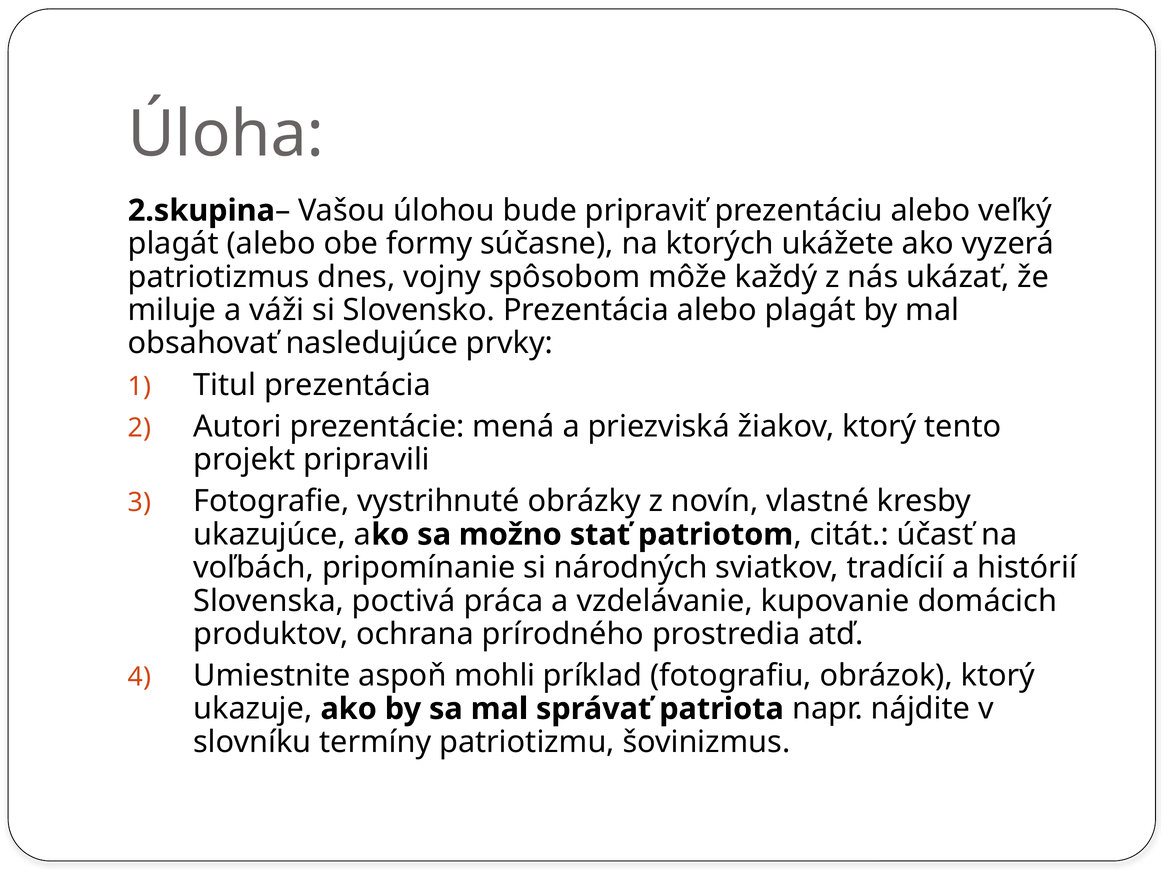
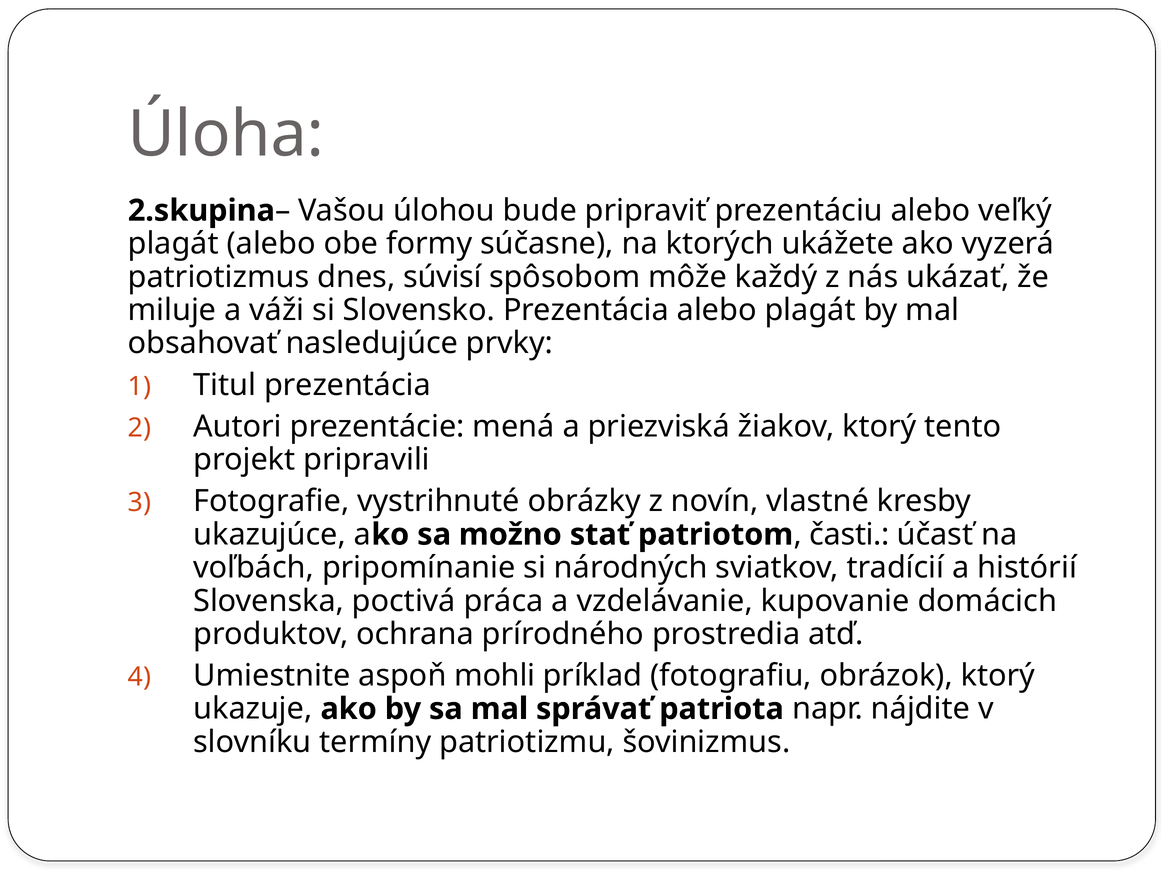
vojny: vojny -> súvisí (442, 277)
citát: citát -> časti (849, 535)
